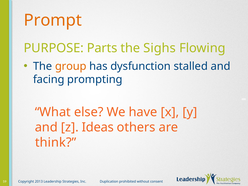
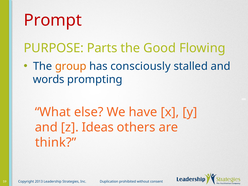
Prompt colour: orange -> red (53, 20)
Sighs: Sighs -> Good (160, 48)
dysfunction: dysfunction -> consciously (141, 66)
facing: facing -> words (49, 80)
